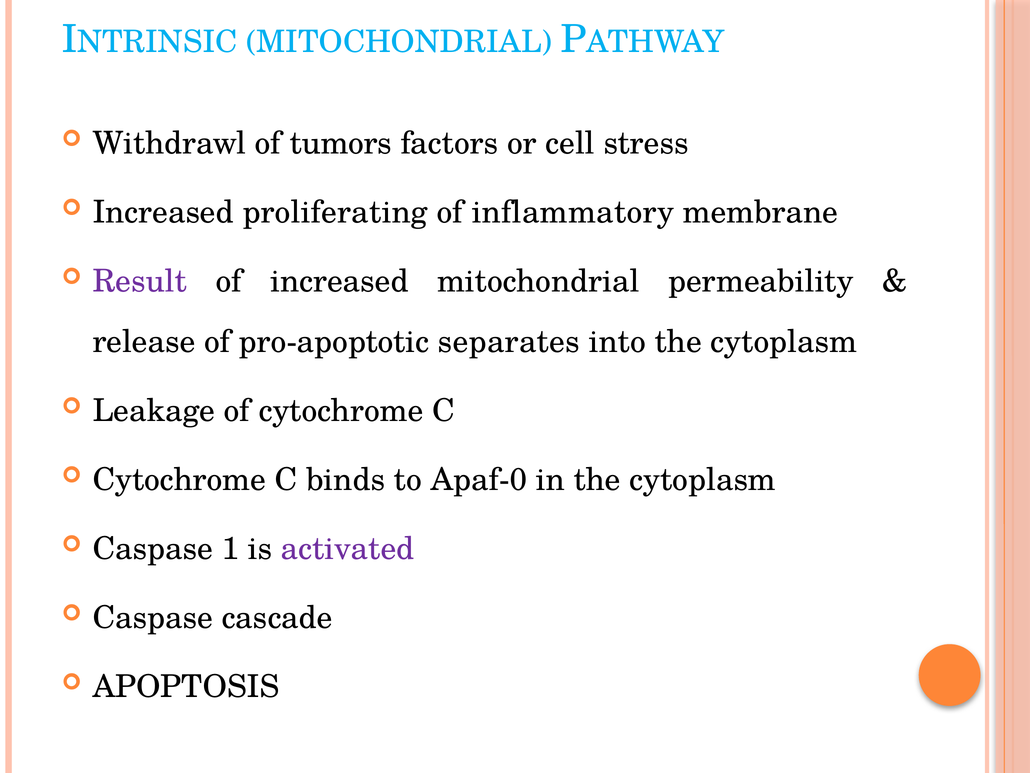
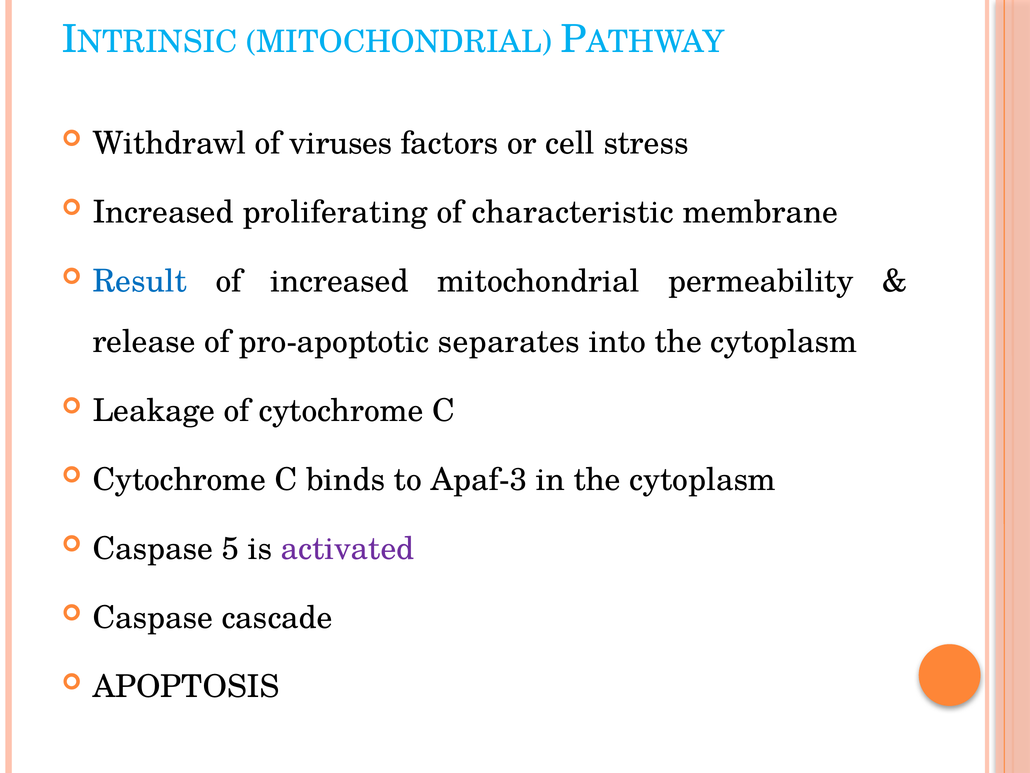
tumors: tumors -> viruses (341, 143)
inflammatory: inflammatory -> characteristic (573, 212)
Result colour: purple -> blue (140, 281)
Apaf-0: Apaf-0 -> Apaf-3 (479, 479)
1: 1 -> 5 (230, 548)
